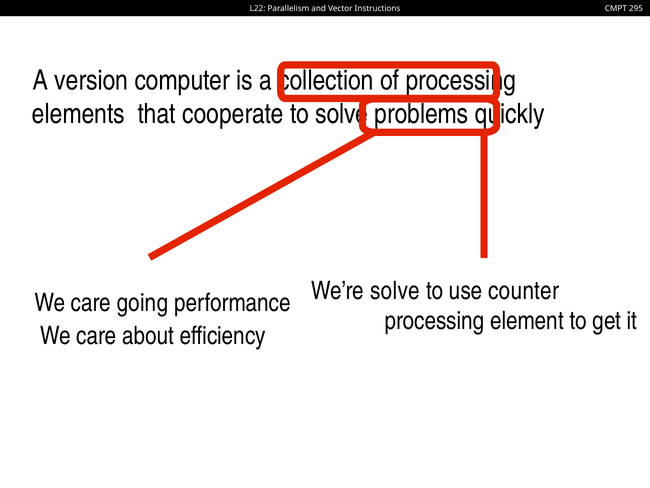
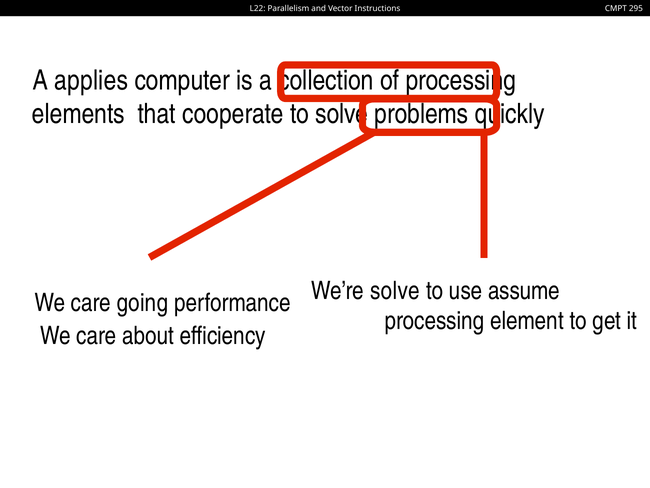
version: version -> applies (91, 80)
counter: counter -> assume (524, 290)
